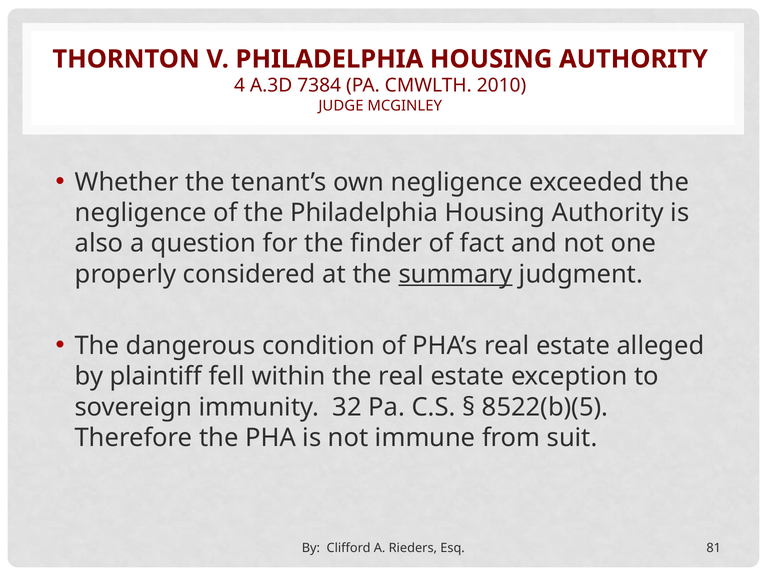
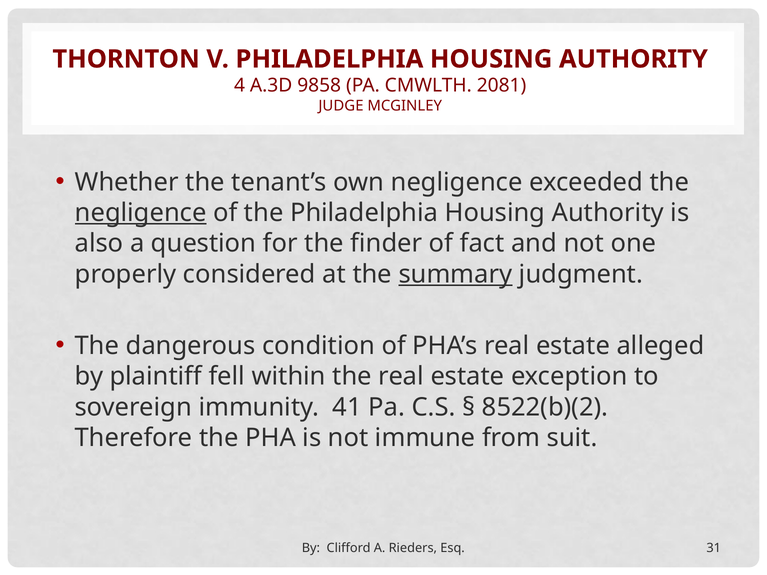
7384: 7384 -> 9858 (319, 86)
2010: 2010 -> 2081 (502, 86)
negligence underline: none -> present (141, 213)
32: 32 -> 41 (347, 407)
8522(b)(5: 8522(b)(5 -> 8522(b)(2 (545, 407)
81: 81 -> 31 (714, 548)
